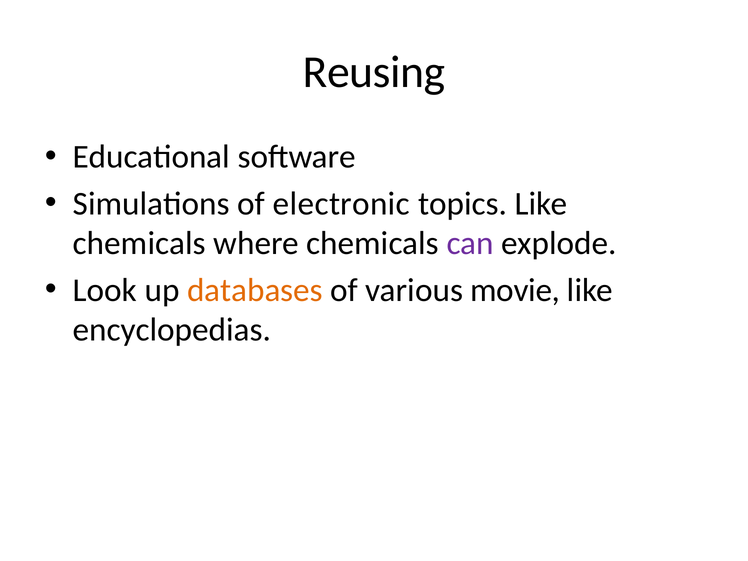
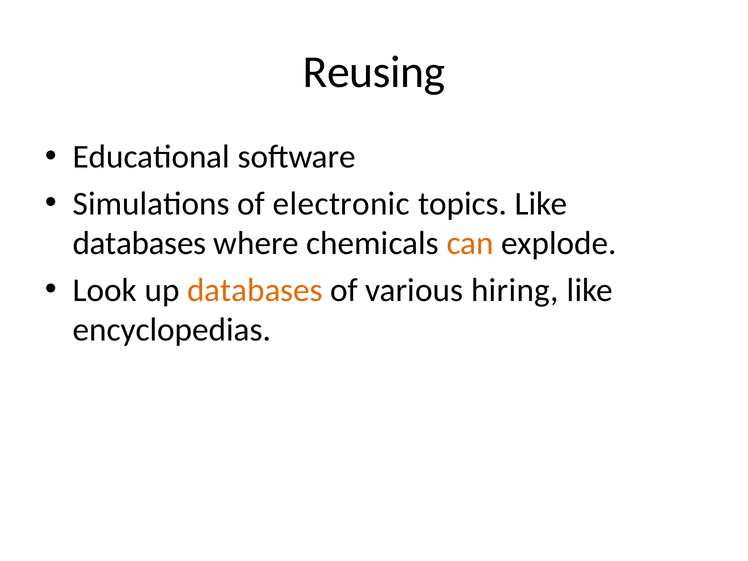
chemicals: chemicals -> databases (140, 243)
can colour: purple -> orange (470, 243)
movie: movie -> hiring (515, 290)
